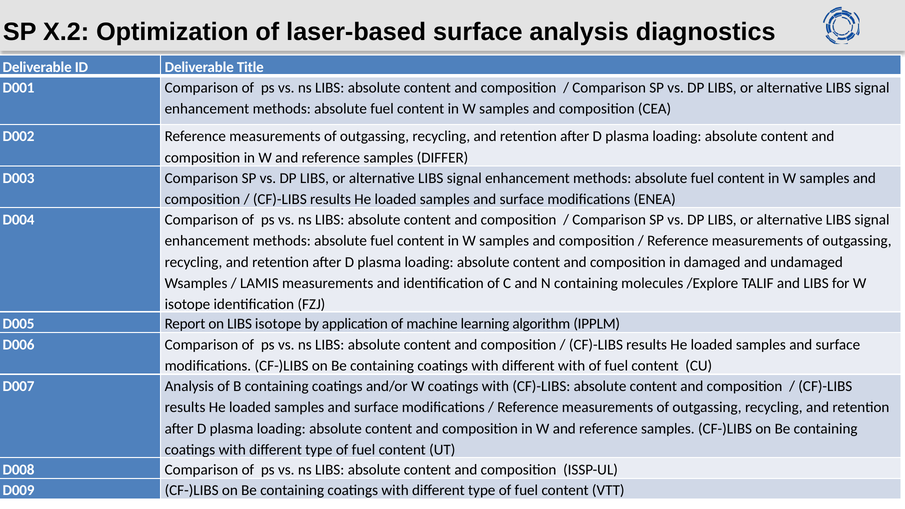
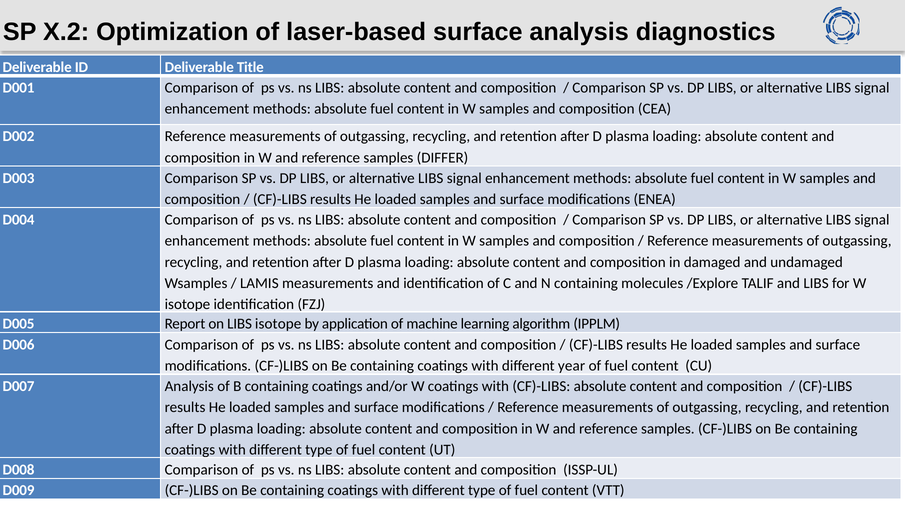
different with: with -> year (572, 366)
